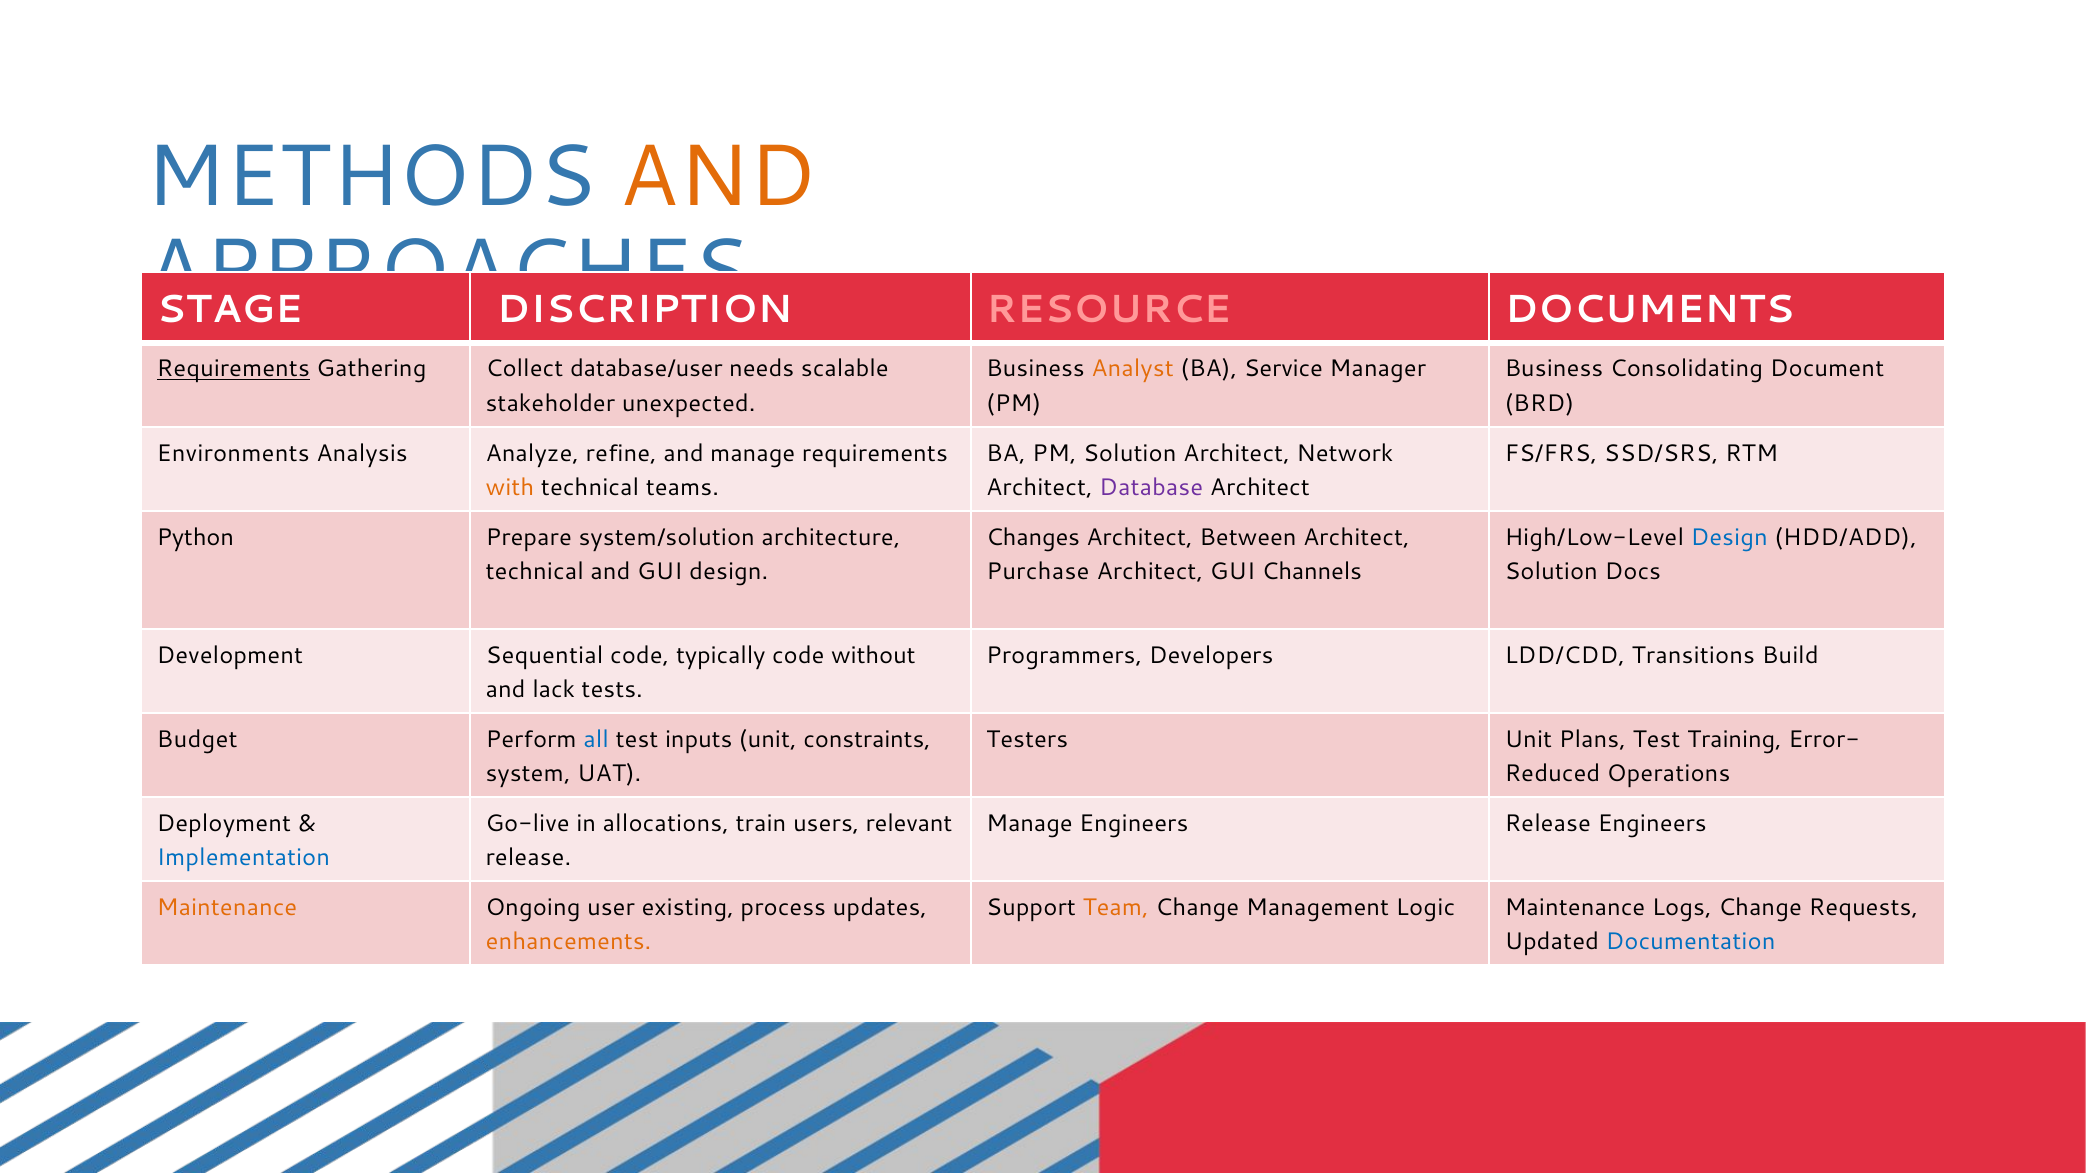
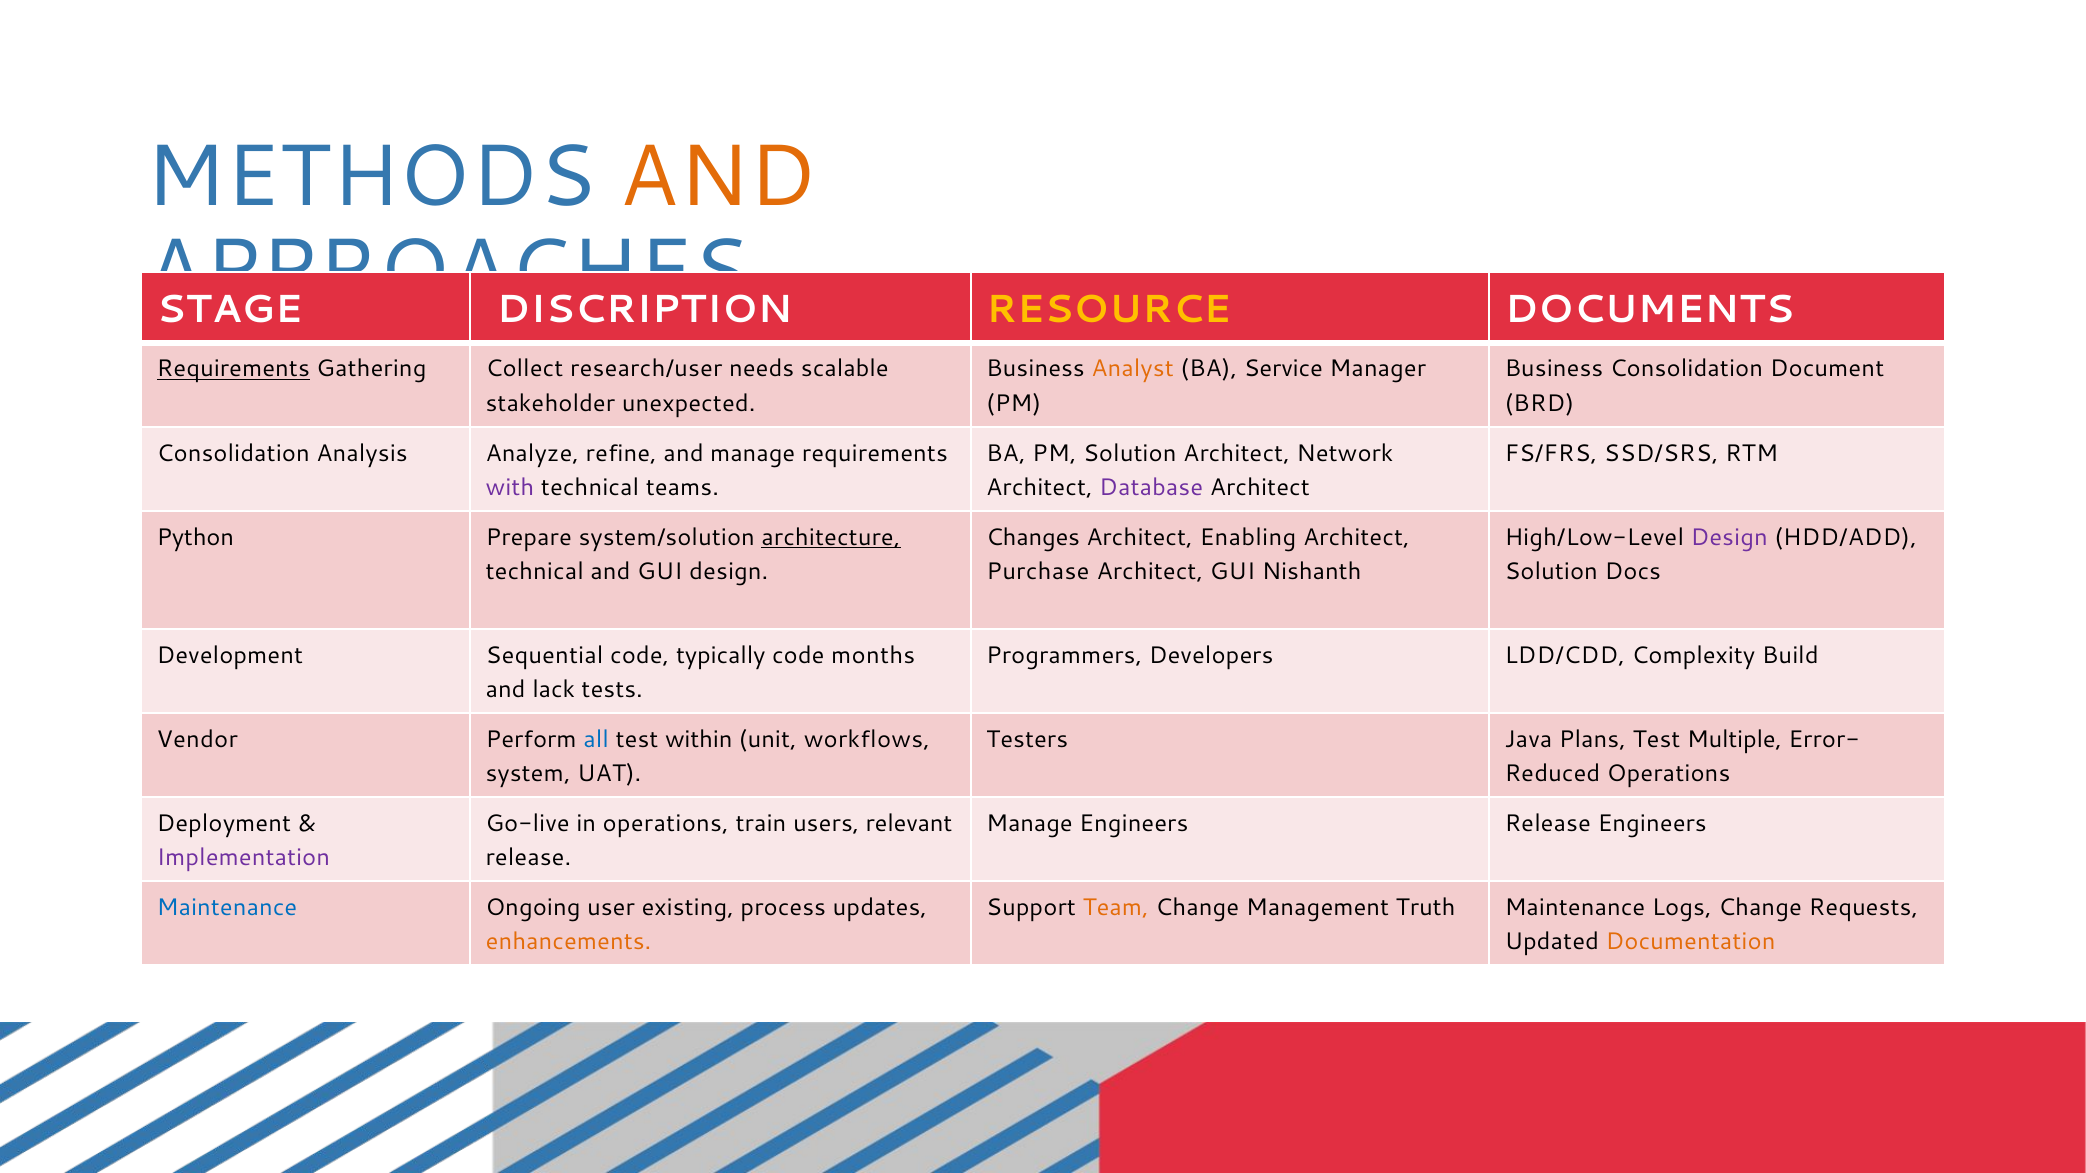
RESOURCE colour: pink -> yellow (1109, 310)
database/user: database/user -> research/user (646, 369)
Business Consolidating: Consolidating -> Consolidation (1686, 369)
Environments: Environments -> Consolidation (233, 453)
with colour: orange -> purple (510, 487)
architecture underline: none -> present (831, 537)
Between: Between -> Enabling (1248, 537)
Design colour: blue -> purple (1729, 537)
Channels: Channels -> Nishanth (1312, 572)
without: without -> months (873, 656)
Transitions: Transitions -> Complexity (1693, 656)
Budget: Budget -> Vendor (197, 740)
inputs: inputs -> within (699, 740)
constraints: constraints -> workflows (867, 740)
Testers Unit: Unit -> Java (1528, 740)
Training: Training -> Multiple (1734, 740)
in allocations: allocations -> operations (666, 824)
Implementation colour: blue -> purple (243, 858)
Maintenance colour: orange -> blue (227, 908)
Logic: Logic -> Truth (1426, 908)
Documentation colour: blue -> orange (1691, 942)
